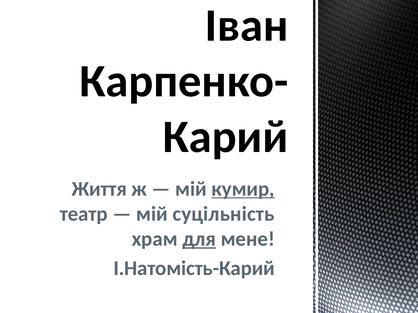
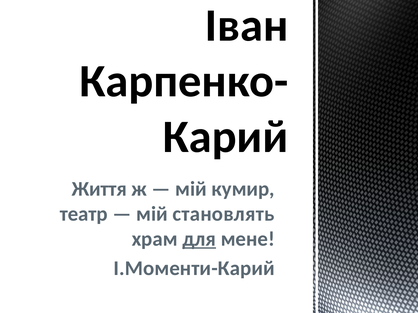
кумир underline: present -> none (243, 189)
суцільність: суцільність -> становлять (223, 214)
І.Натомість-Карий: І.Натомість-Карий -> І.Моменти-Карий (194, 269)
